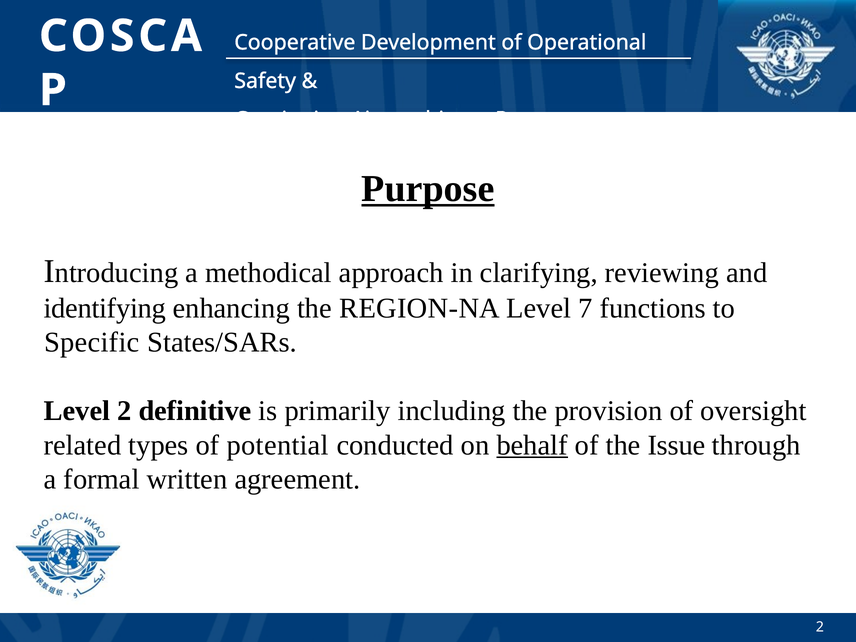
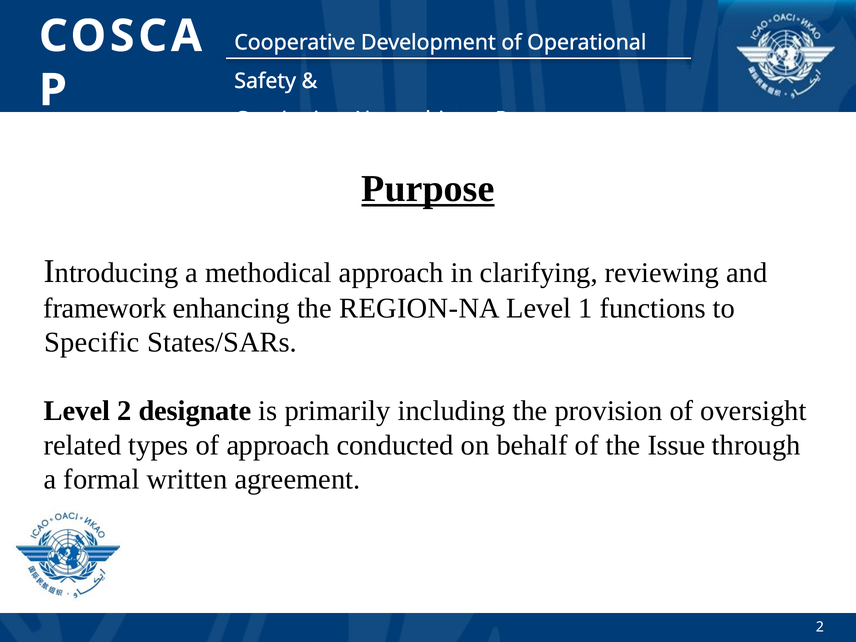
identifying: identifying -> framework (105, 308)
7: 7 -> 1 (585, 308)
definitive: definitive -> designate (195, 411)
of potential: potential -> approach (278, 445)
behalf underline: present -> none (532, 445)
